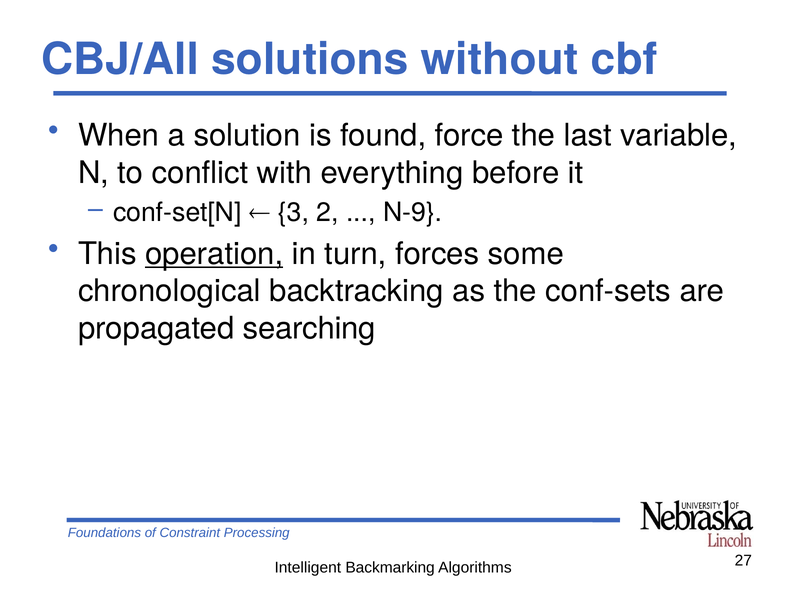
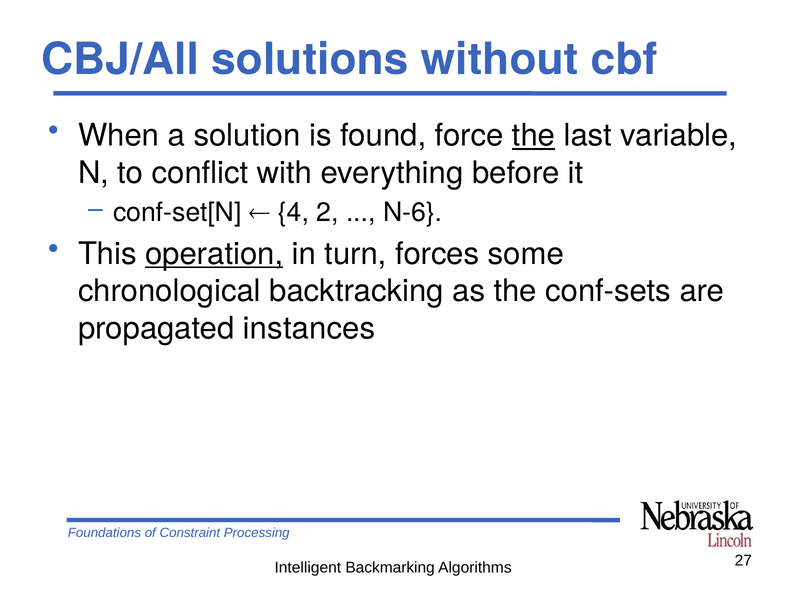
the underline: none -> present (534, 136)
3: 3 -> 4 (294, 213)
N-9: N-9 -> N-6 (413, 213)
searching: searching -> instances (309, 329)
